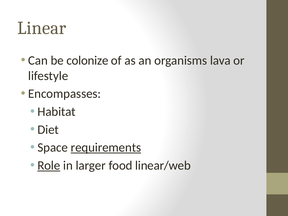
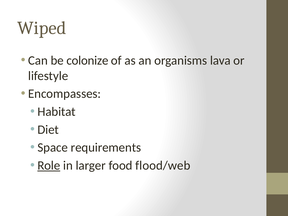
Linear: Linear -> Wiped (42, 28)
requirements underline: present -> none (106, 148)
linear/web: linear/web -> flood/web (163, 165)
